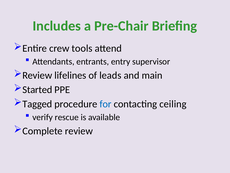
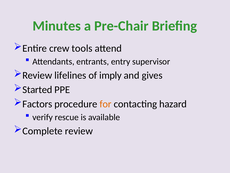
Includes: Includes -> Minutes (57, 26)
leads: leads -> imply (110, 75)
main: main -> gives (152, 75)
Tagged: Tagged -> Factors (37, 104)
for colour: blue -> orange (106, 104)
ceiling: ceiling -> hazard (173, 104)
